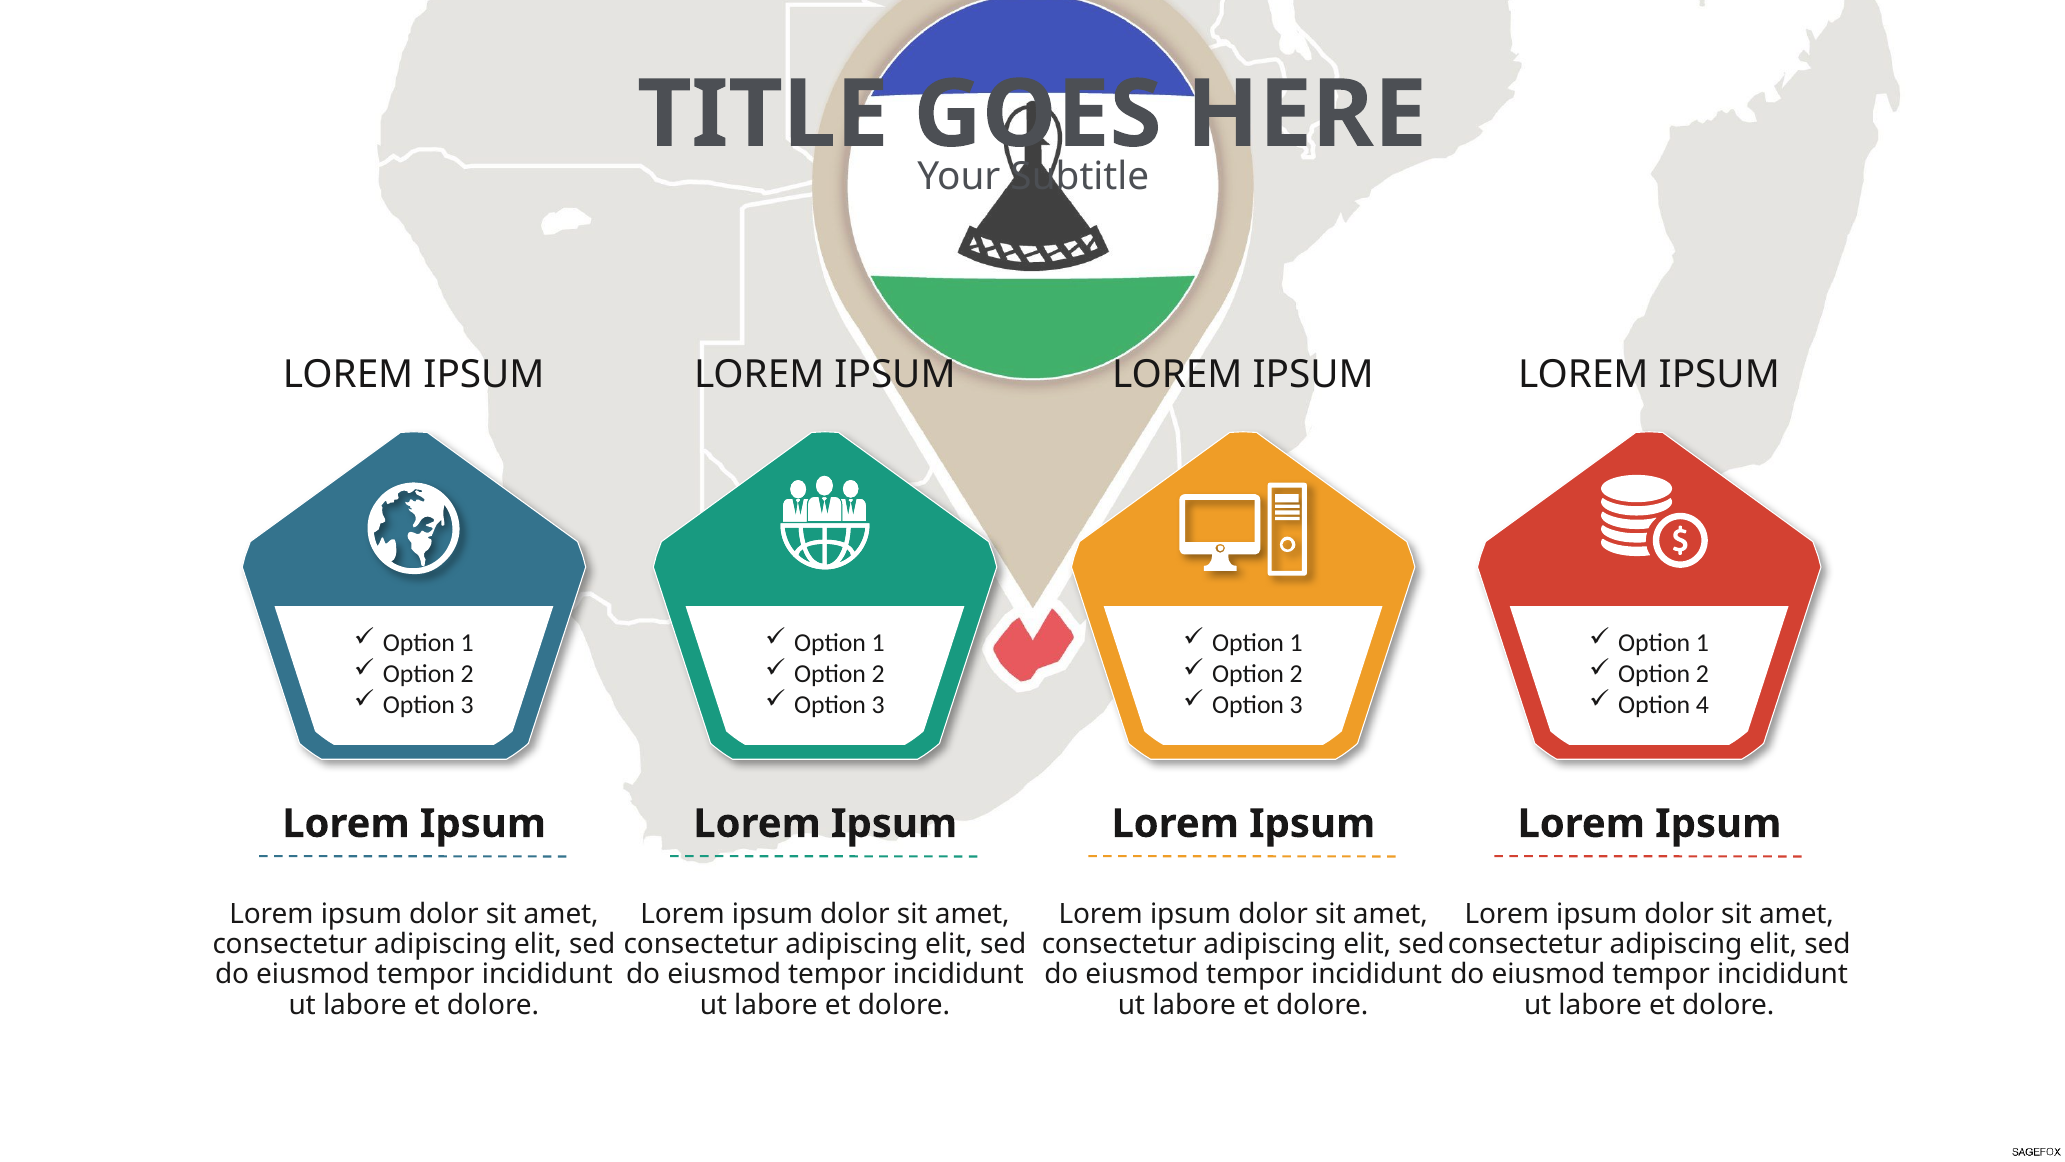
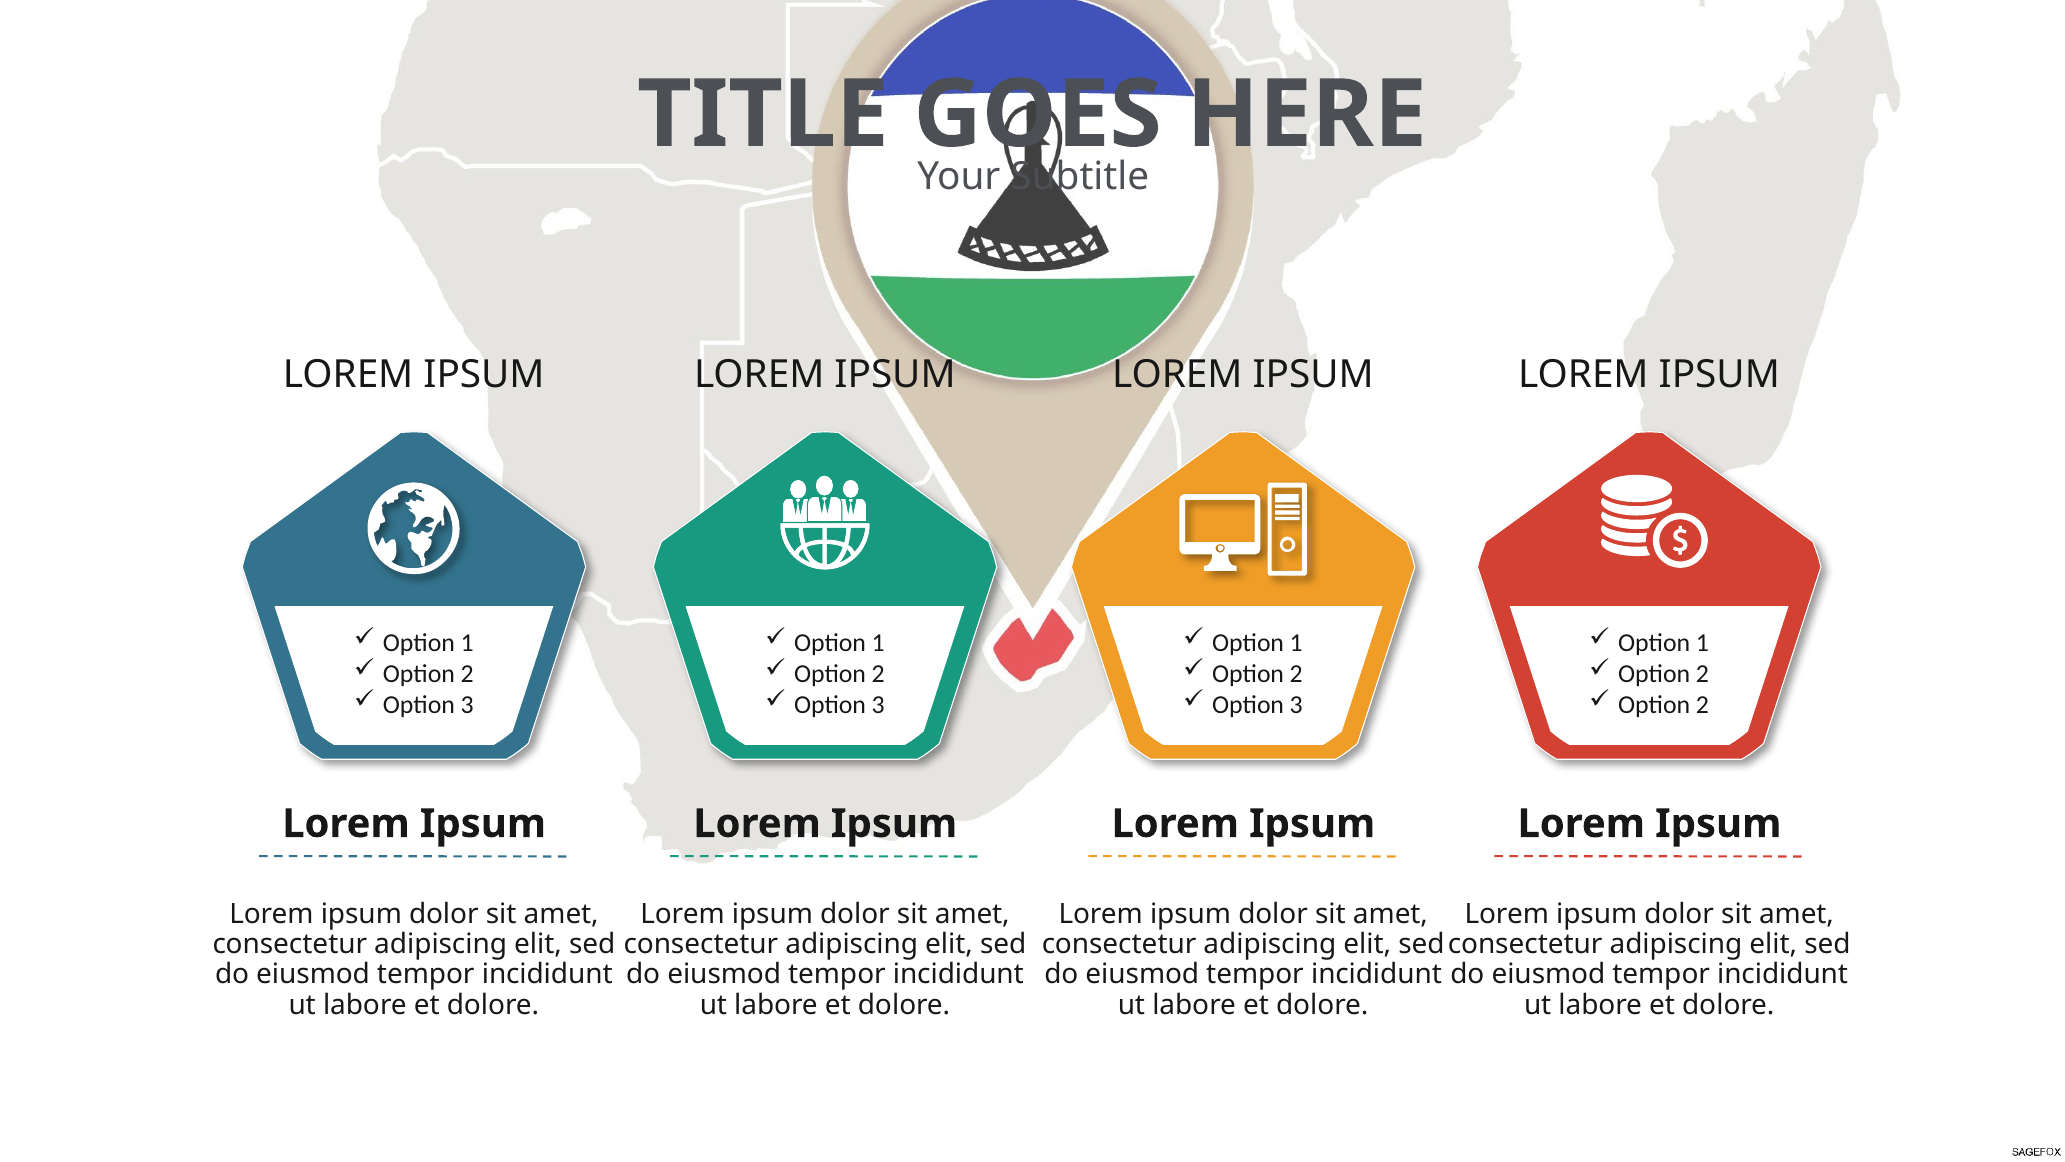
4: 4 -> 2 (1702, 705)
